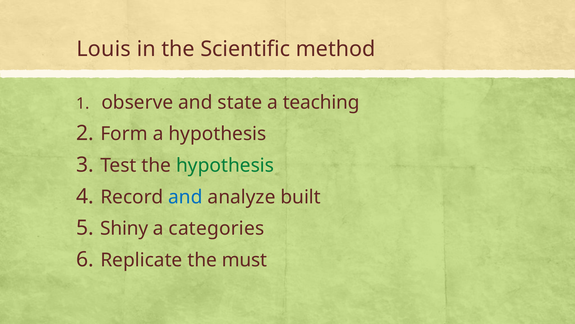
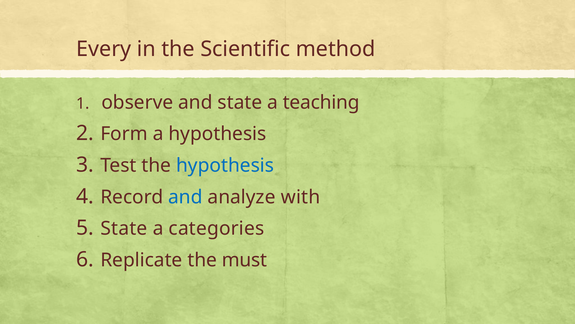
Louis: Louis -> Every (104, 49)
hypothesis colour: green -> blue (225, 165)
built: built -> with (301, 197)
Shiny: Shiny -> State (124, 228)
